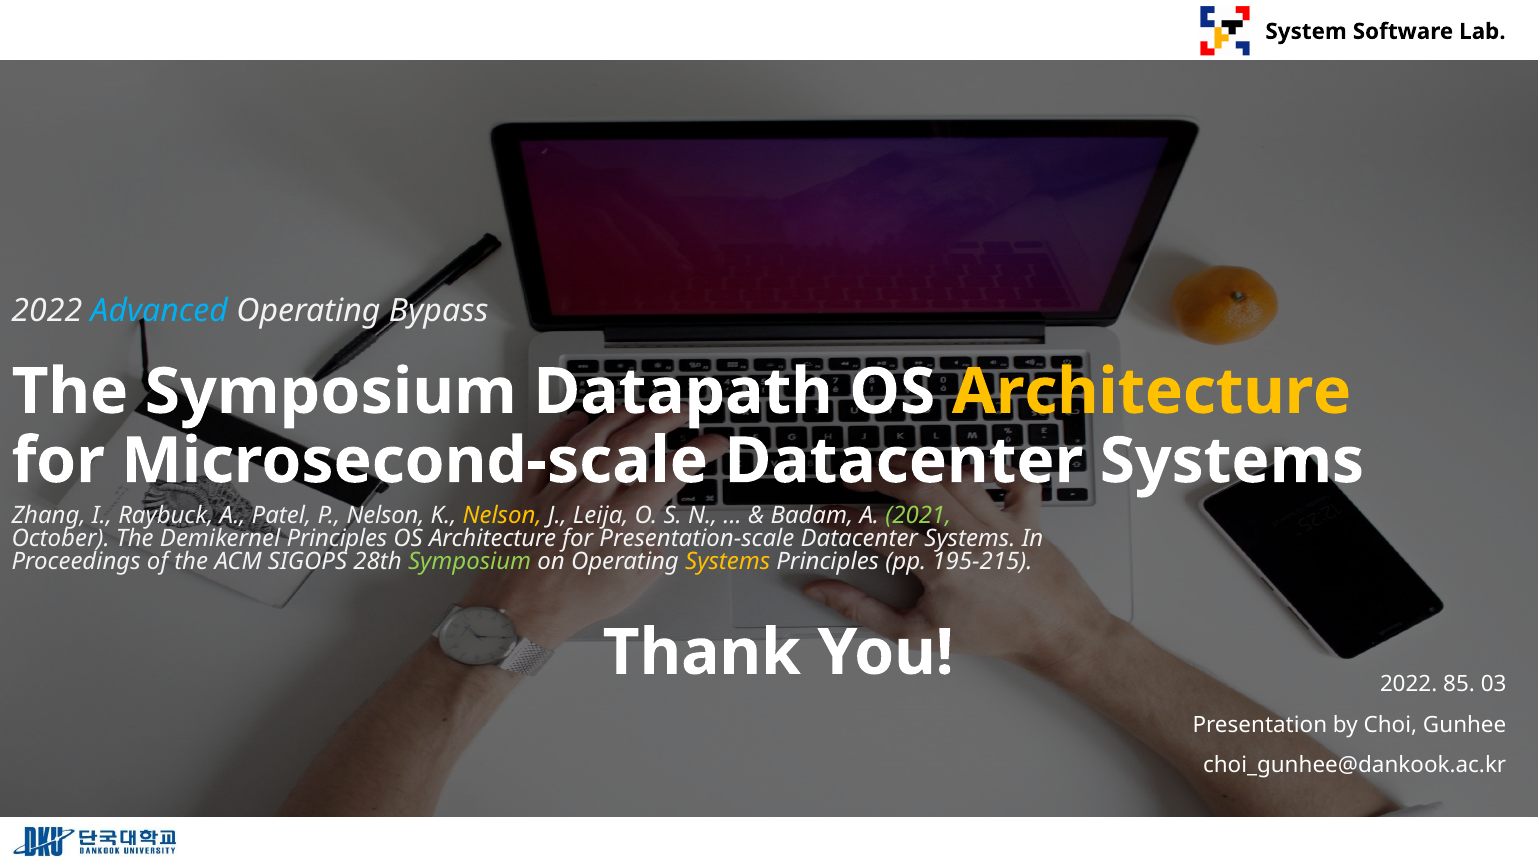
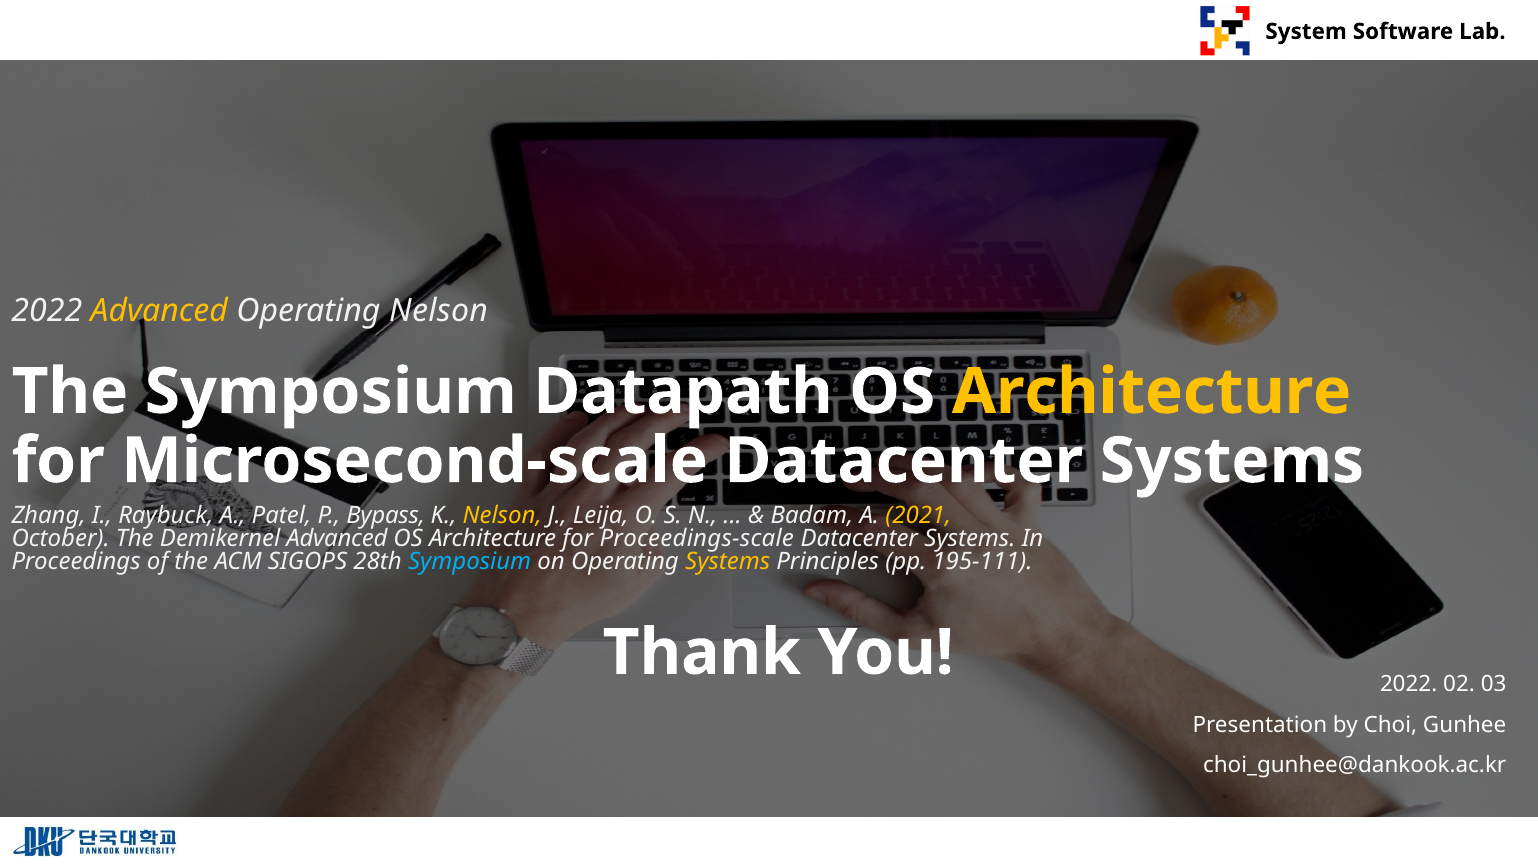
Advanced colour: light blue -> yellow (159, 311)
Operating Bypass: Bypass -> Nelson (439, 311)
P Nelson: Nelson -> Bypass (386, 515)
2021 colour: light green -> yellow (918, 515)
Demikernel Principles: Principles -> Advanced (337, 539)
Presentation-scale: Presentation-scale -> Proceedings-scale (697, 539)
Symposium colour: light green -> light blue (470, 562)
195-215: 195-215 -> 195-111 (982, 562)
85: 85 -> 02 (1459, 684)
